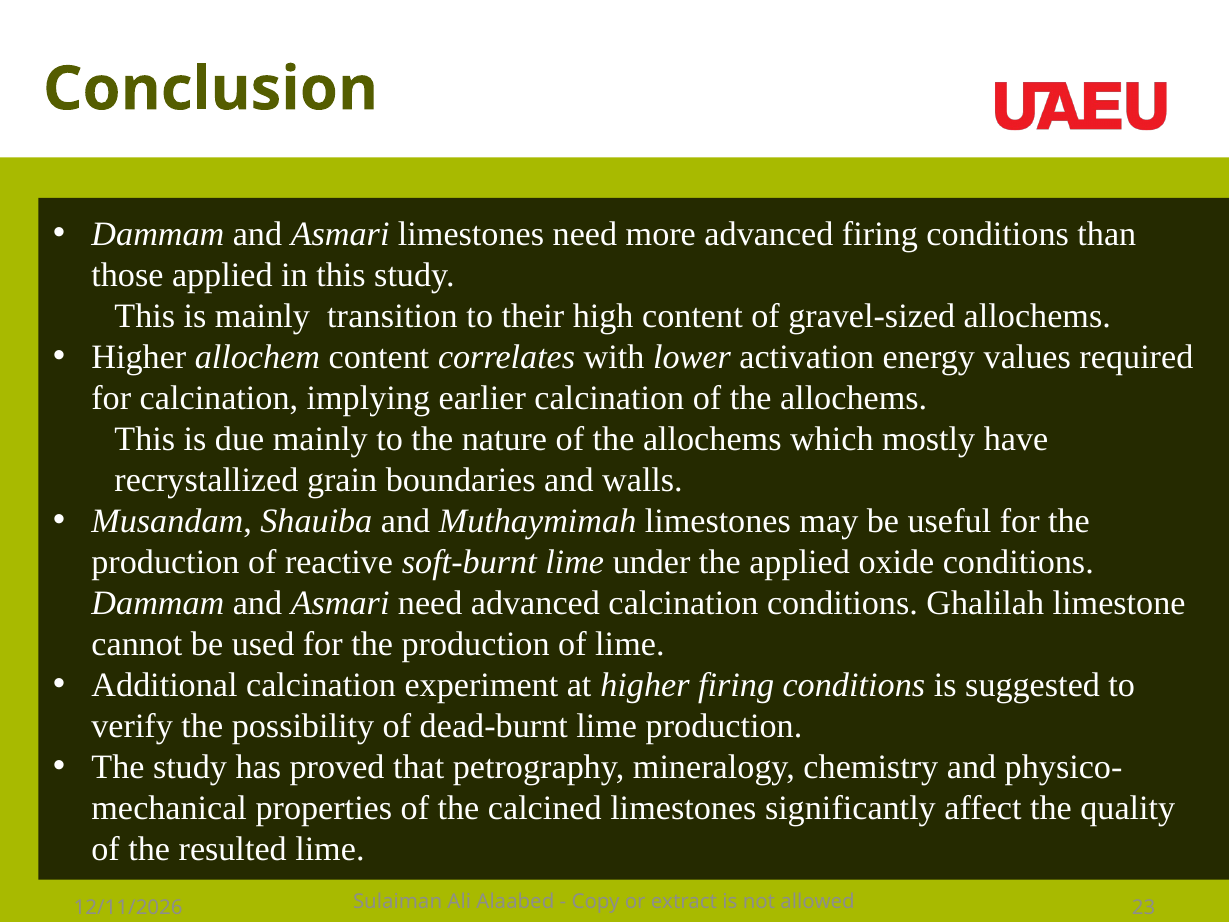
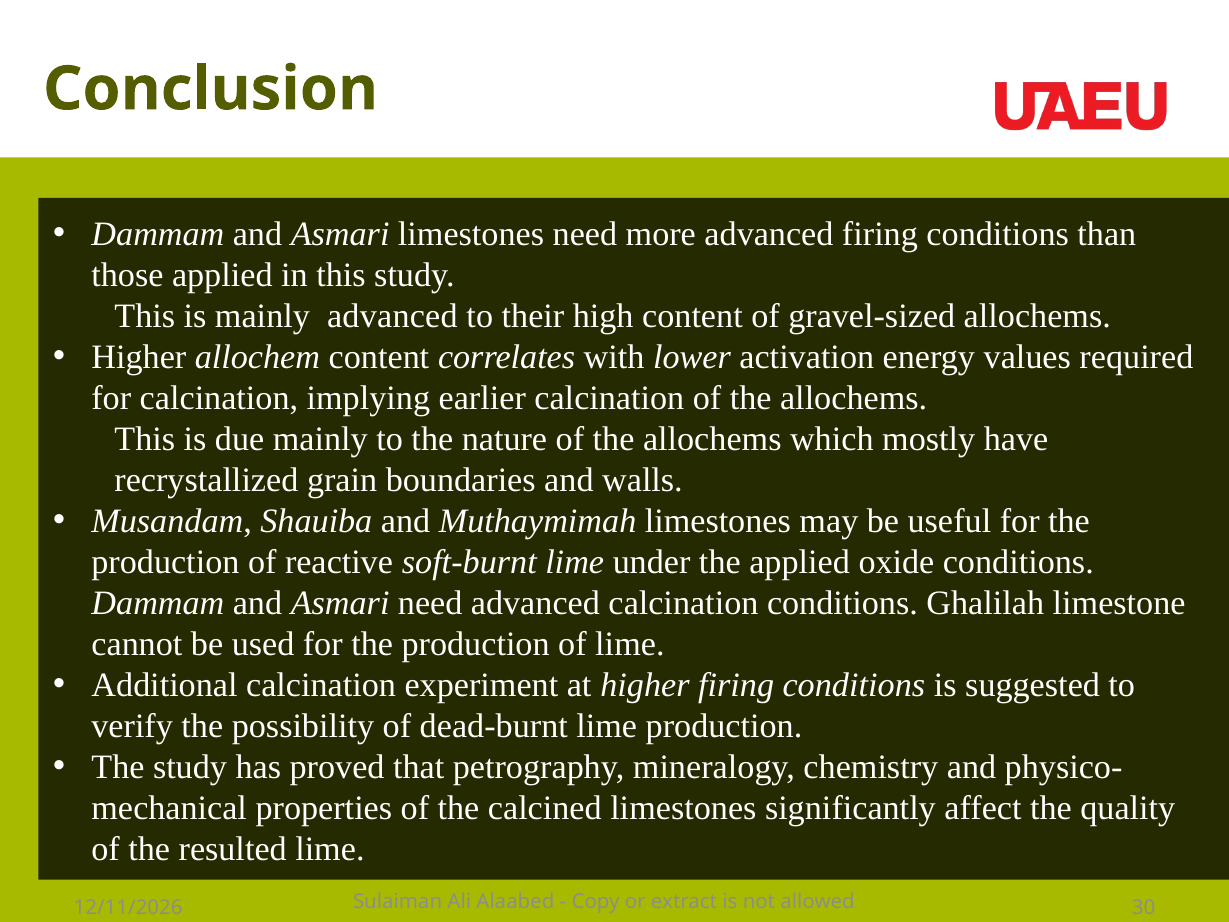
mainly transition: transition -> advanced (392, 316)
23: 23 -> 30 (1144, 907)
